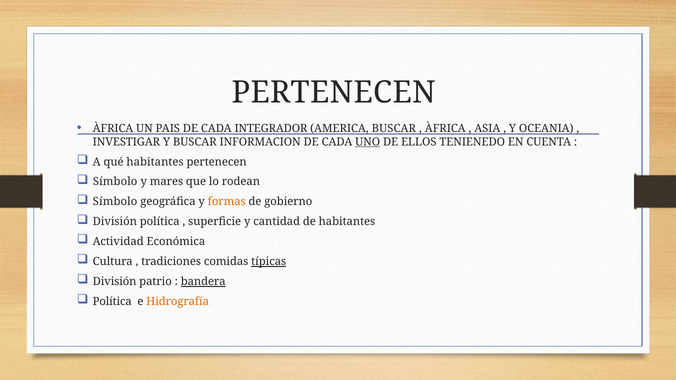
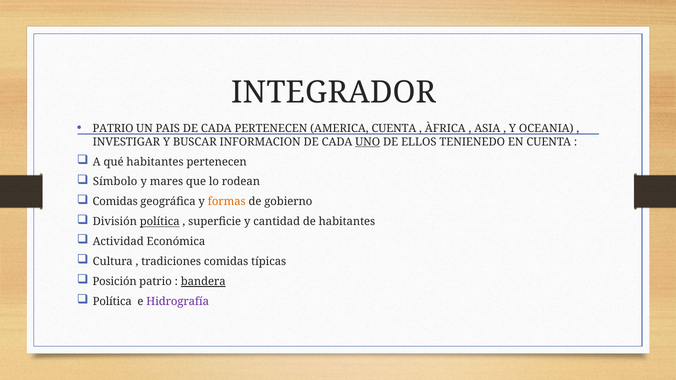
PERTENECEN: PERTENECEN -> INTEGRADOR (334, 93)
ÀFRICA: ÀFRICA -> PATRIO (113, 128)
CADA INTEGRADOR: INTEGRADOR -> PERTENECEN (271, 128)
AMERICA BUSCAR: BUSCAR -> CUENTA (394, 128)
Símbolo: Símbolo -> Comidas (115, 202)
política underline: none -> present (160, 222)
típicas underline: present -> none (269, 262)
División: División -> Posición (115, 282)
Hidrografía colour: orange -> purple (178, 302)
